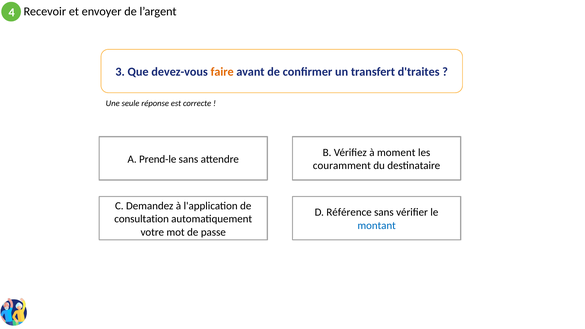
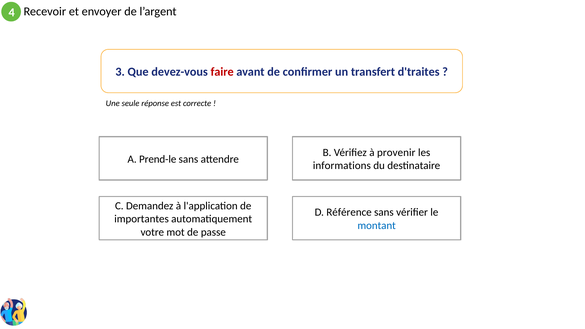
faire colour: orange -> red (222, 72)
moment: moment -> provenir (396, 153)
couramment: couramment -> informations (342, 166)
consultation: consultation -> importantes (142, 219)
